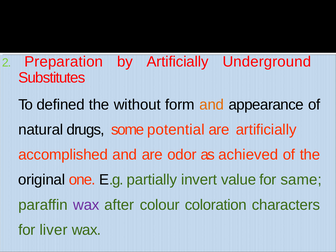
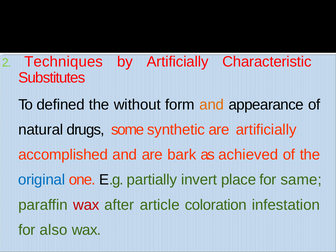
Preparation: Preparation -> Techniques (64, 62)
Underground: Underground -> Characteristic (267, 62)
potential: potential -> synthetic (176, 130)
odor: odor -> bark (182, 155)
original colour: black -> blue (42, 180)
value: value -> place (239, 180)
wax colour: purple -> red (86, 205)
colour: colour -> article (160, 205)
characters: characters -> infestation (286, 205)
liver: liver -> also (54, 230)
